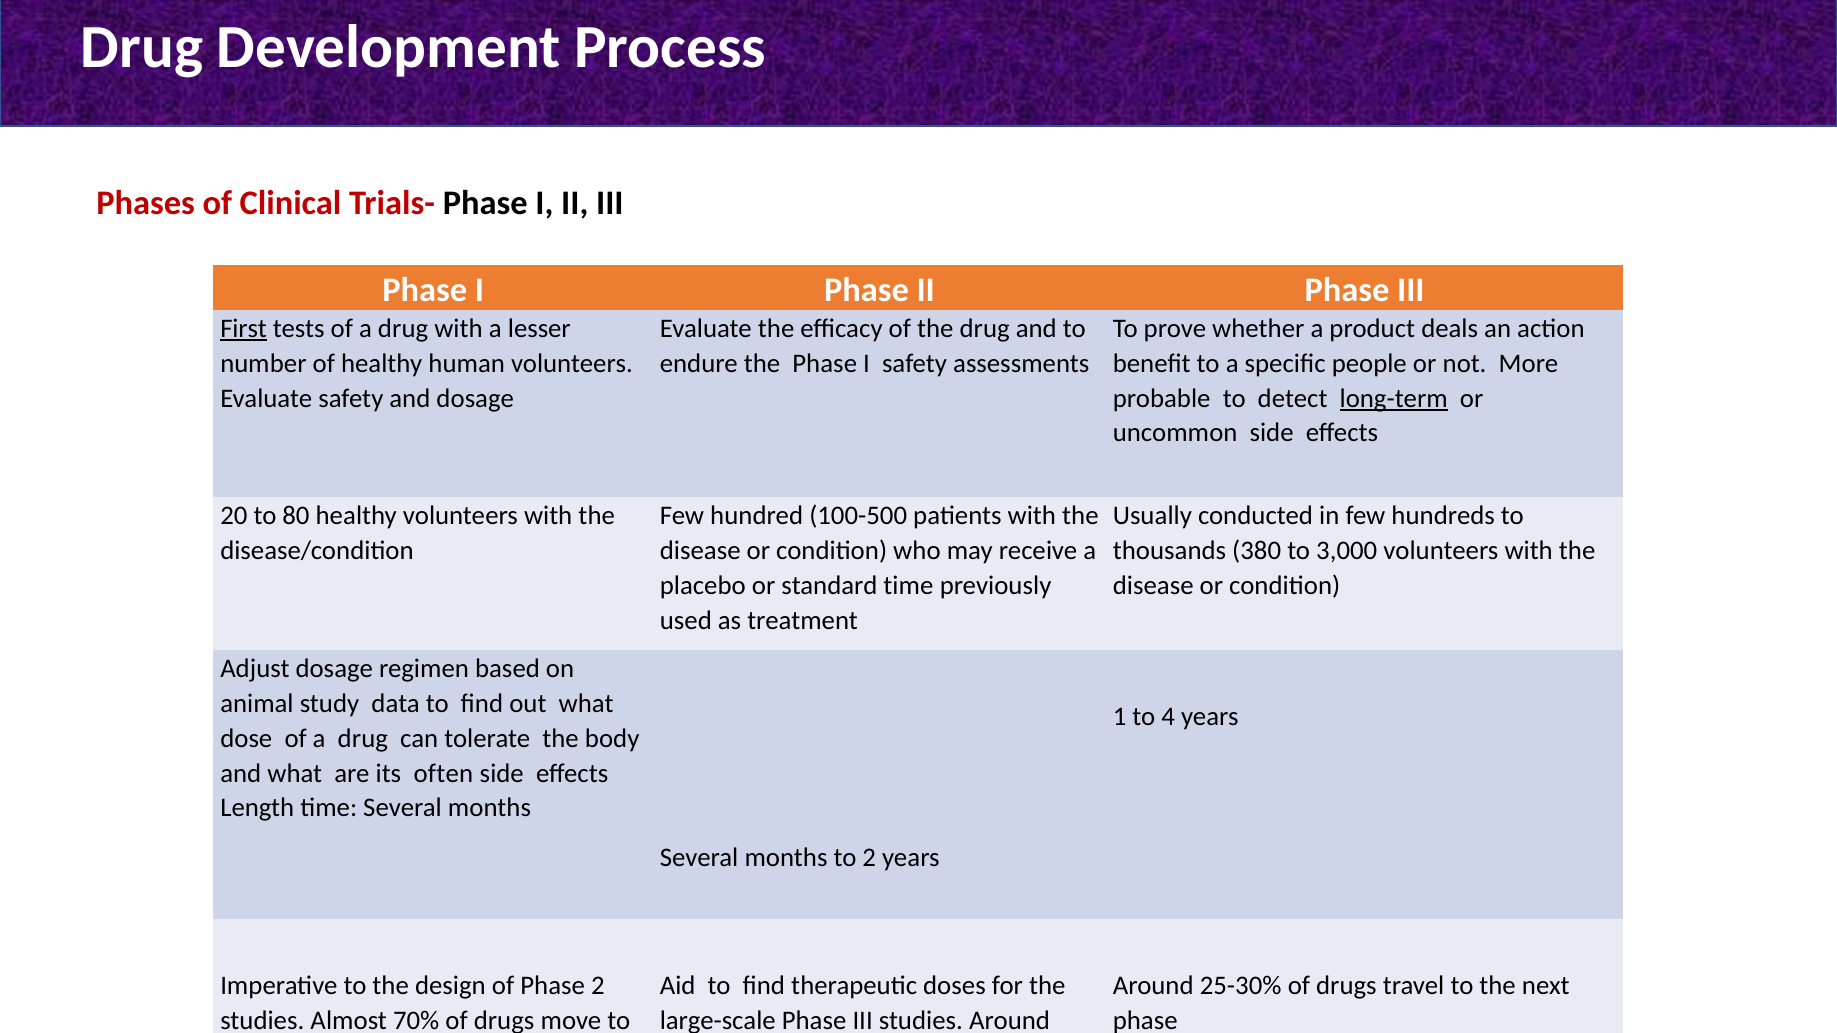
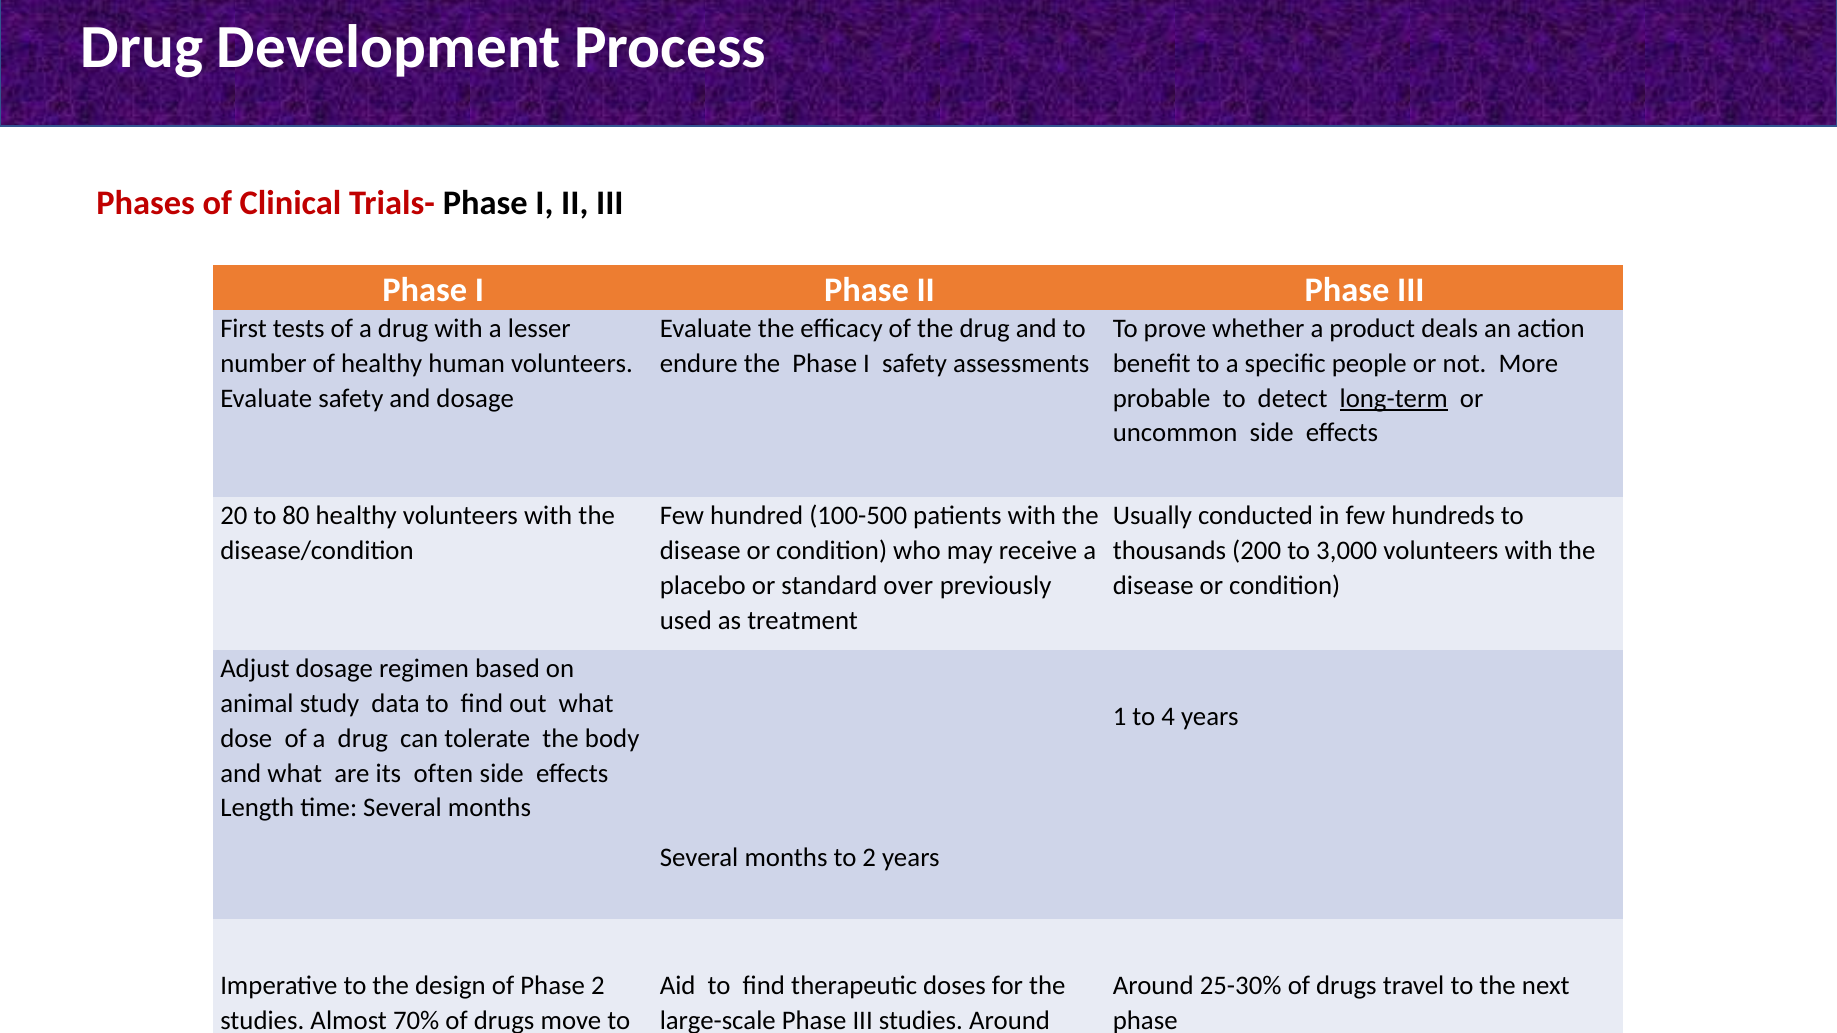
First underline: present -> none (244, 329)
380: 380 -> 200 (1257, 551)
standard time: time -> over (908, 586)
